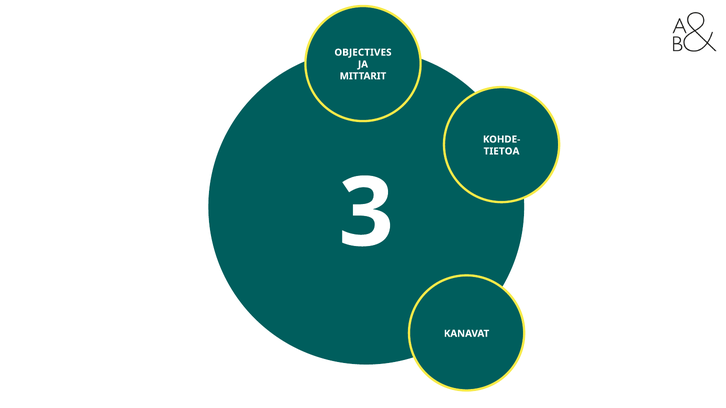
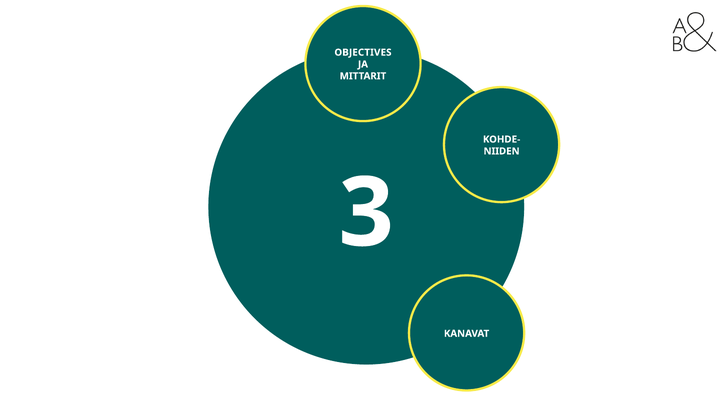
TIETOA: TIETOA -> NIIDEN (502, 151)
